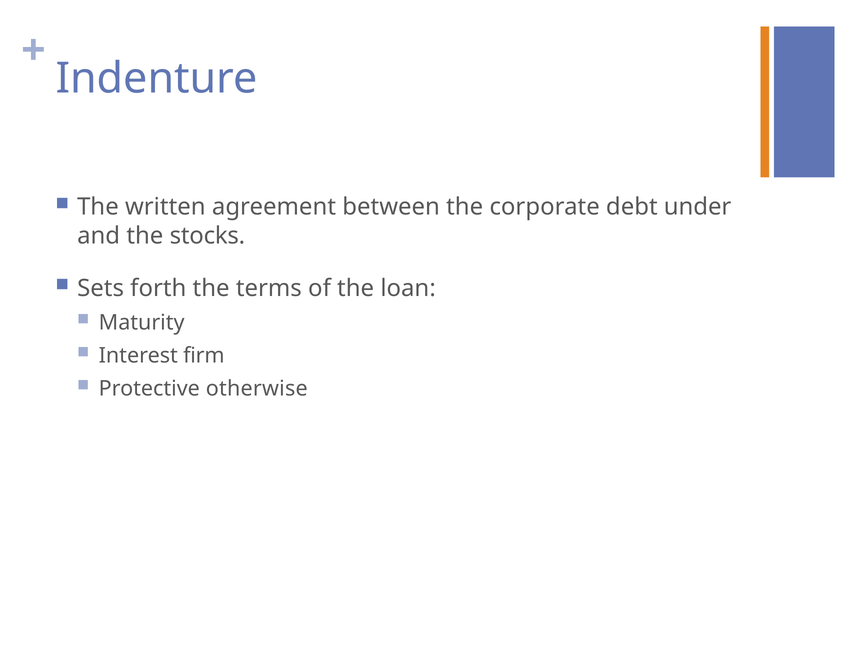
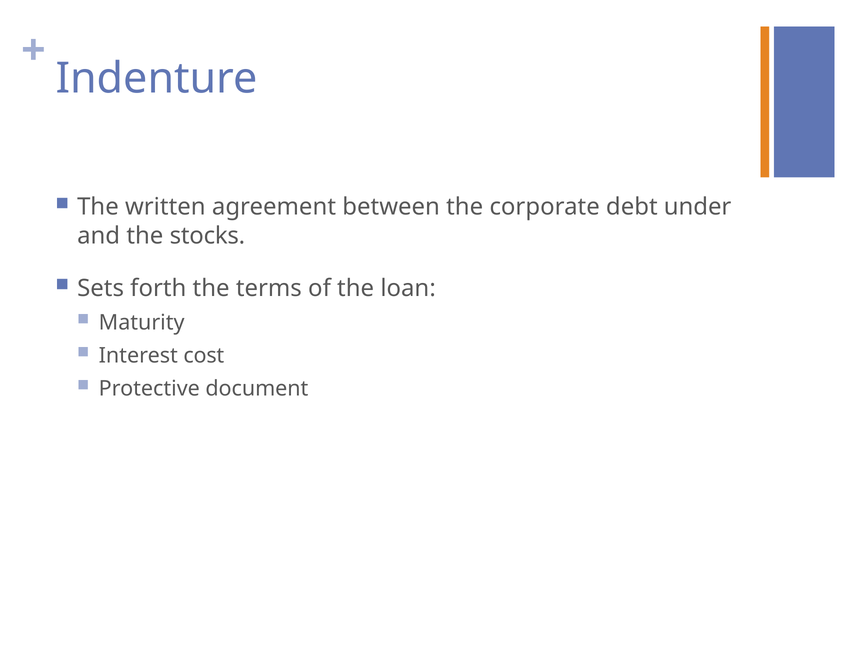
firm: firm -> cost (204, 356)
otherwise: otherwise -> document (257, 389)
